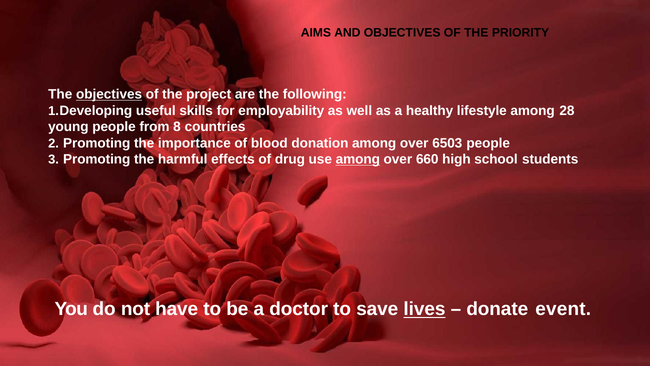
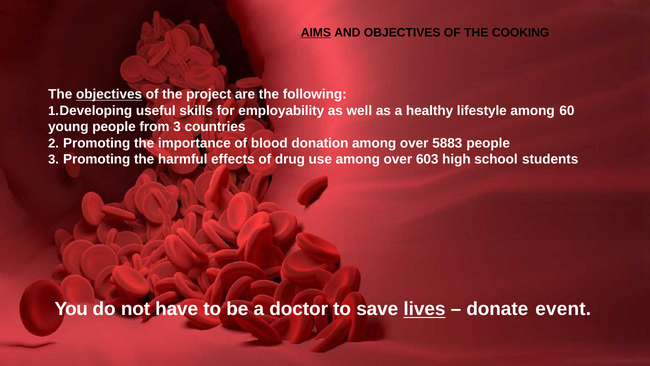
AIMS underline: none -> present (316, 32)
PRIORITY: PRIORITY -> COOKING (521, 32)
28: 28 -> 60 (567, 110)
from 8: 8 -> 3 (177, 127)
6503: 6503 -> 5883 (447, 143)
among underline: present -> none (358, 159)
660: 660 -> 603 (427, 159)
